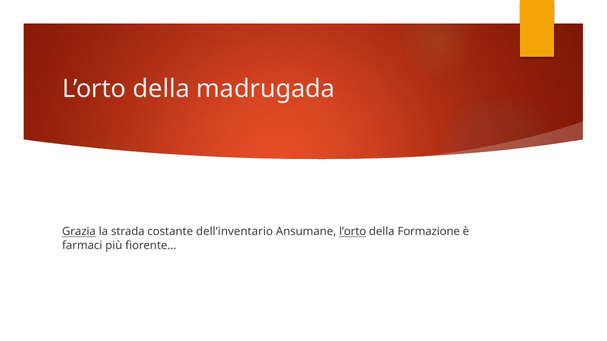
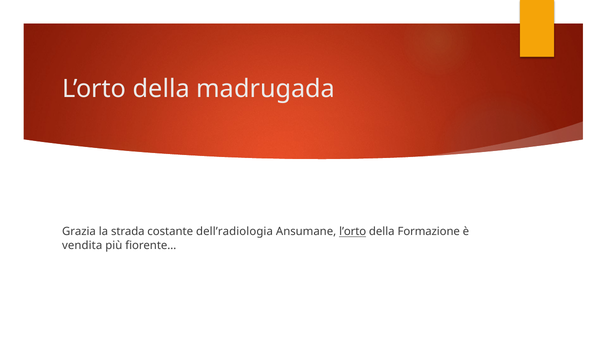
Grazia underline: present -> none (79, 232)
dell’inventario: dell’inventario -> dell’radiologia (235, 232)
farmaci: farmaci -> vendita (82, 246)
